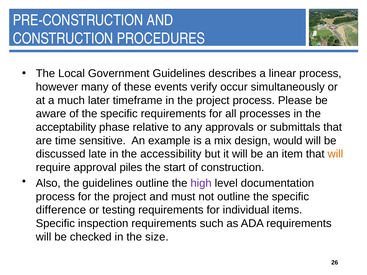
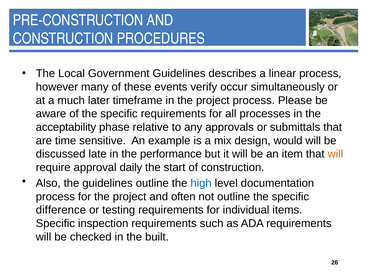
accessibility: accessibility -> performance (171, 154)
piles: piles -> daily (131, 168)
high colour: purple -> blue (201, 183)
must: must -> often (183, 197)
size: size -> built (157, 237)
